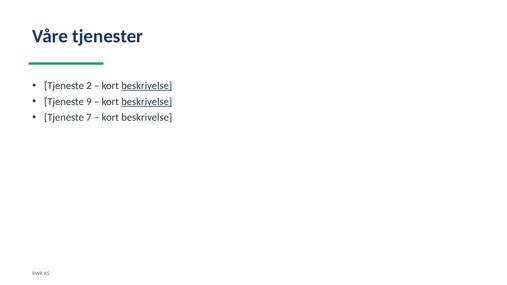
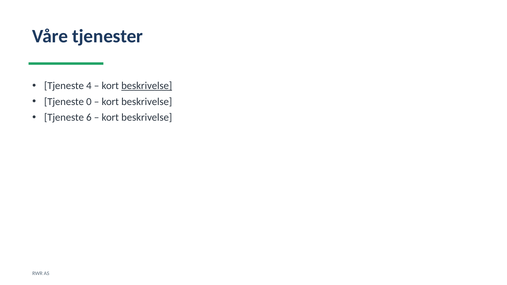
2: 2 -> 4 (89, 86)
9: 9 -> 0 (89, 102)
beskrivelse underline: present -> none (147, 102)
7: 7 -> 6 (89, 118)
